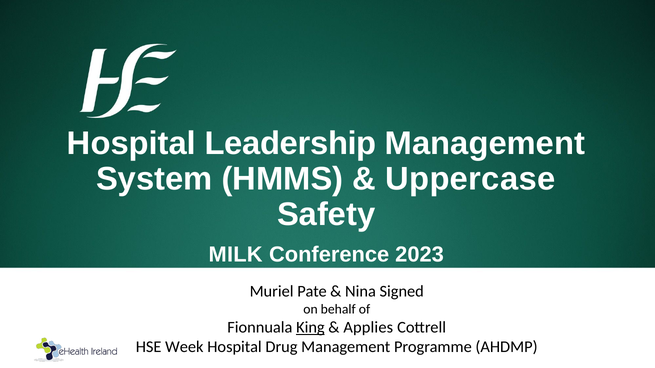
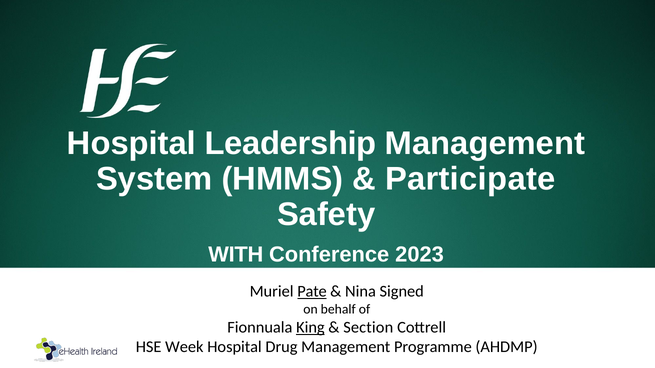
Uppercase: Uppercase -> Participate (470, 179)
MILK: MILK -> WITH (236, 255)
Pate underline: none -> present (312, 292)
Applies: Applies -> Section (368, 328)
